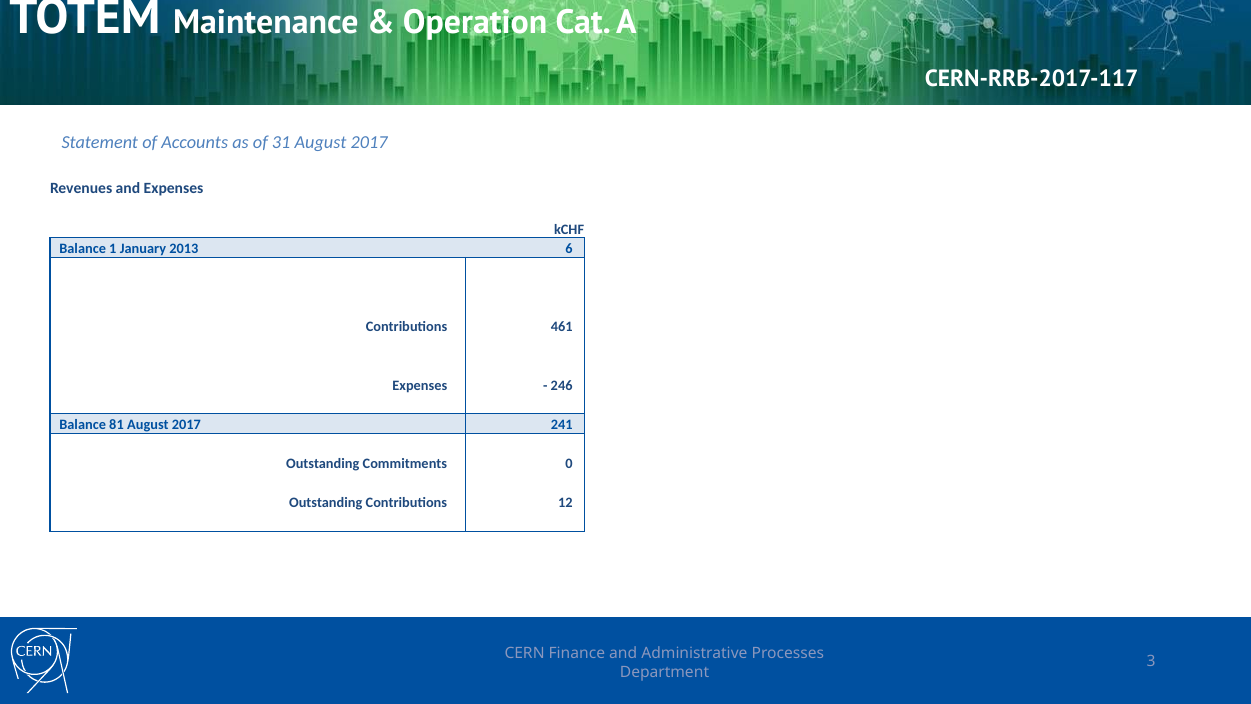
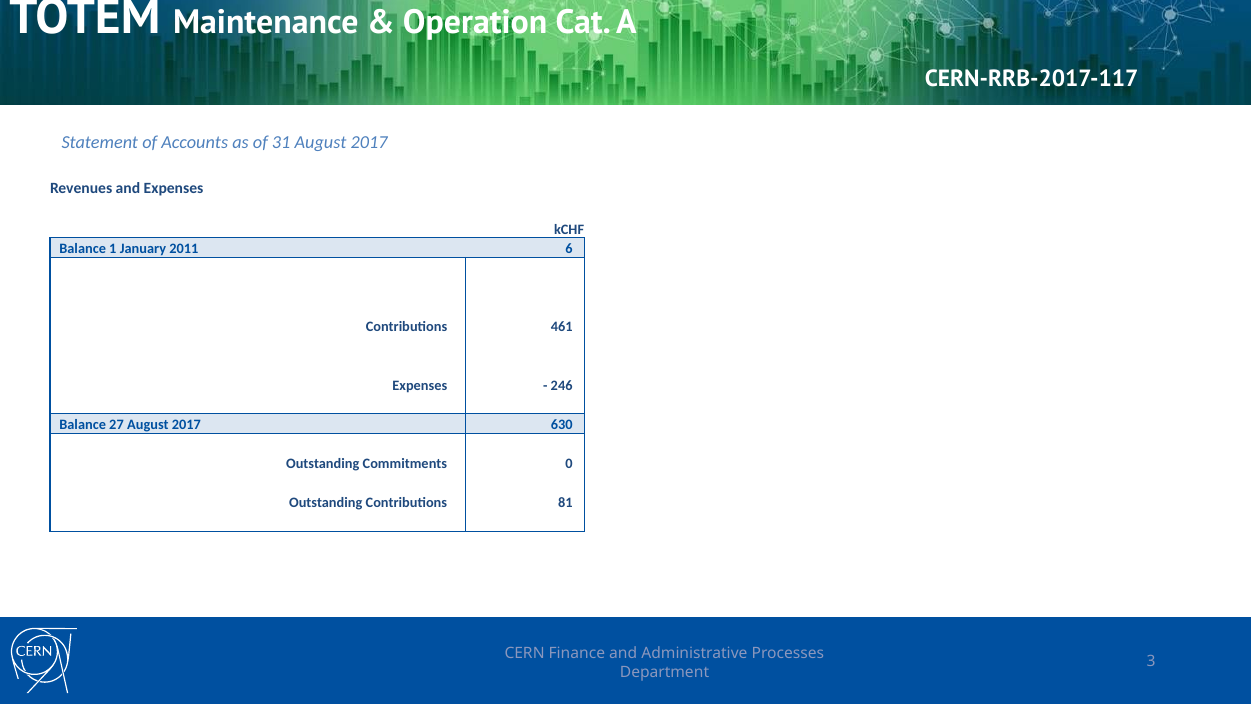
2013: 2013 -> 2011 (184, 249)
81: 81 -> 27 (117, 425)
241: 241 -> 630 (562, 425)
12: 12 -> 81 (565, 503)
